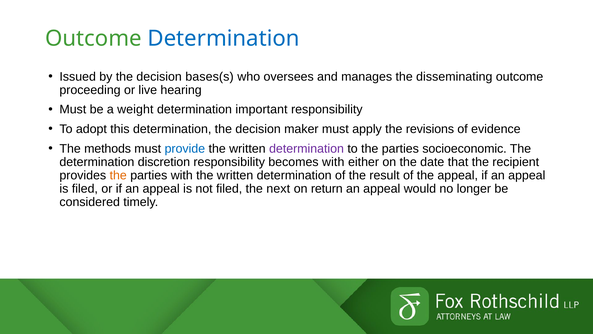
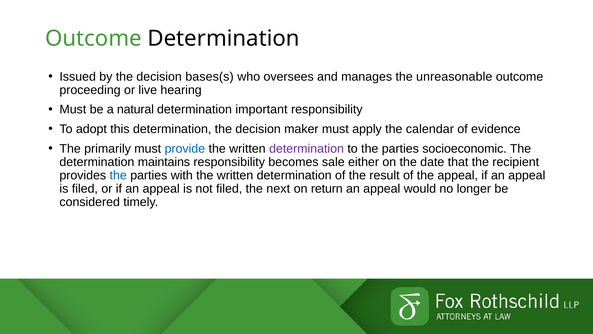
Determination colour: blue -> black (224, 39)
disseminating: disseminating -> unreasonable (454, 76)
weight: weight -> natural (135, 109)
revisions: revisions -> calendar (430, 129)
methods: methods -> primarily (108, 148)
discretion: discretion -> maintains (164, 162)
becomes with: with -> sale (333, 162)
the colour: orange -> blue (118, 175)
